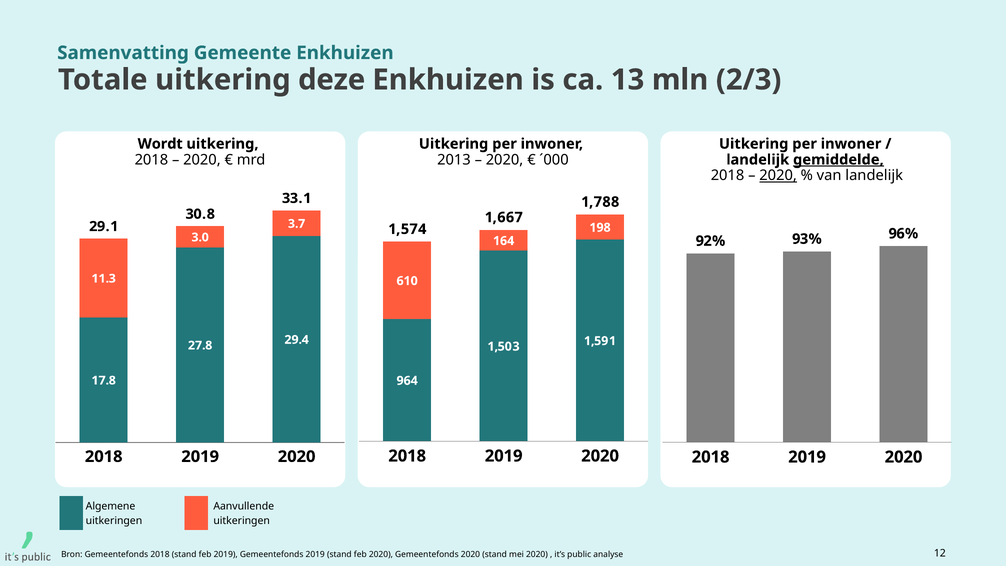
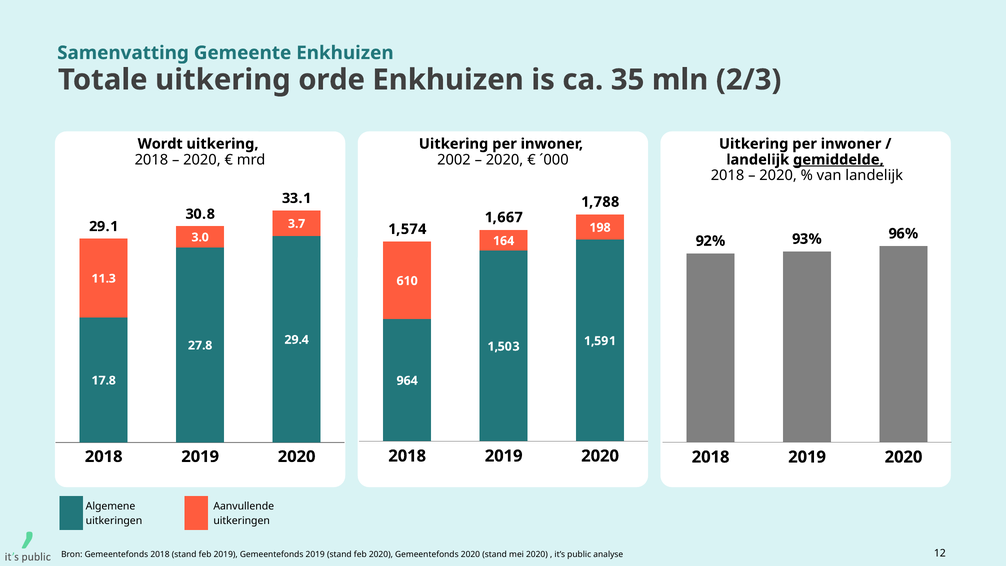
deze: deze -> orde (332, 80)
13: 13 -> 35 (628, 80)
2013: 2013 -> 2002 (454, 160)
2020 underline: present -> none (778, 176)
